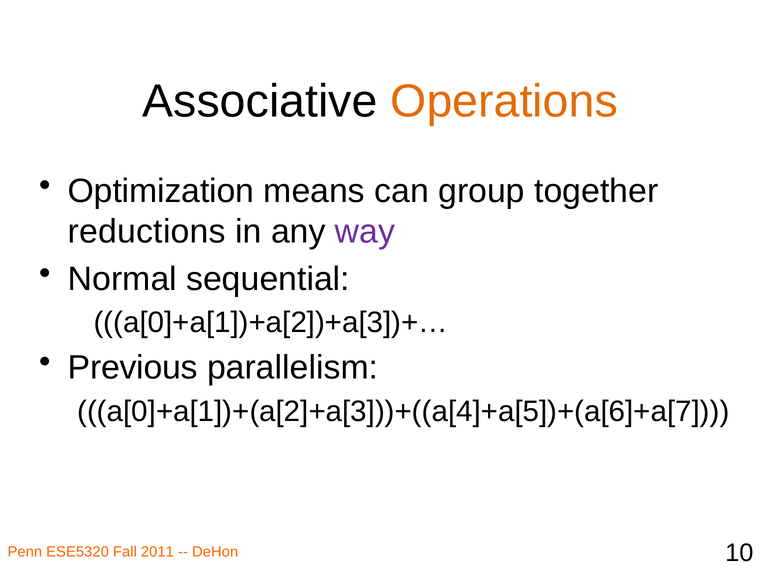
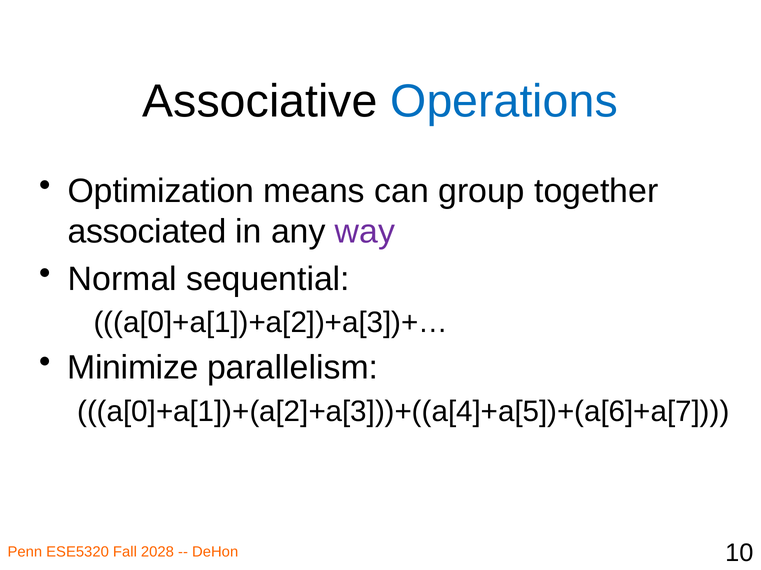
Operations colour: orange -> blue (504, 102)
reductions: reductions -> associated (147, 232)
Previous: Previous -> Minimize (133, 368)
2011: 2011 -> 2028 (157, 553)
